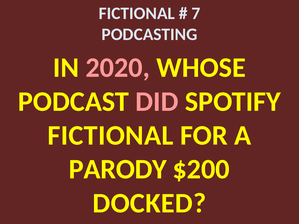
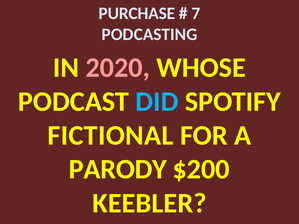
FICTIONAL: FICTIONAL -> PURCHASE (137, 13)
DID colour: pink -> light blue (157, 102)
DOCKED: DOCKED -> KEEBLER (149, 203)
